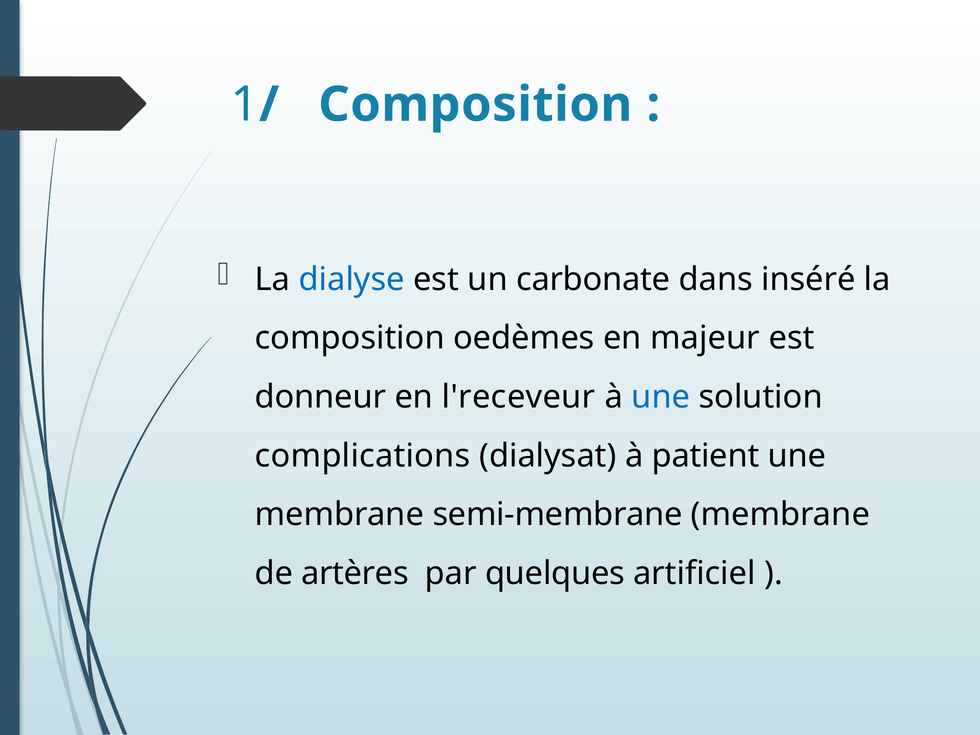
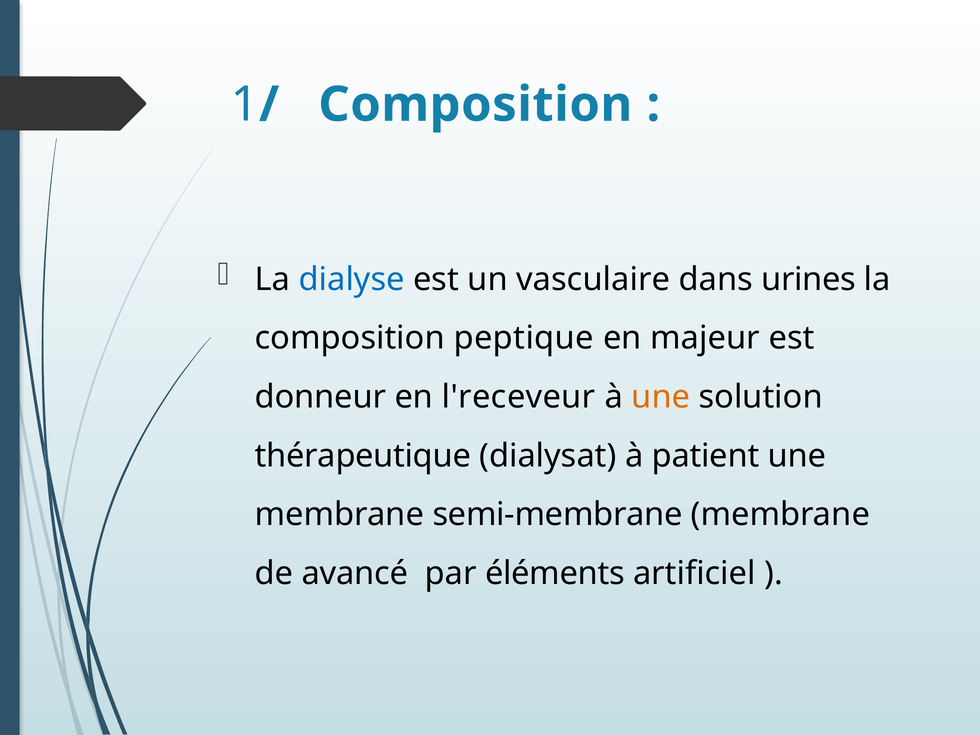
carbonate: carbonate -> vasculaire (593, 279)
inséré: inséré -> urines (809, 279)
oedèmes: oedèmes -> peptique (524, 338)
une colour: blue -> orange (661, 397)
complications: complications -> thérapeutique (363, 456)
artères: artères -> avancé (355, 573)
quelques: quelques -> éléments (555, 573)
